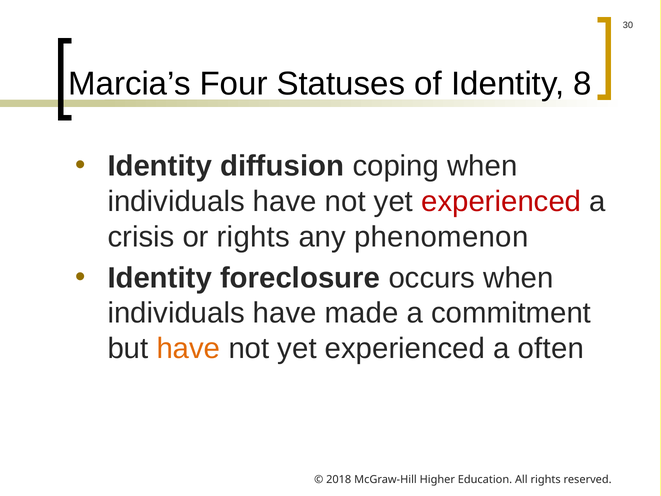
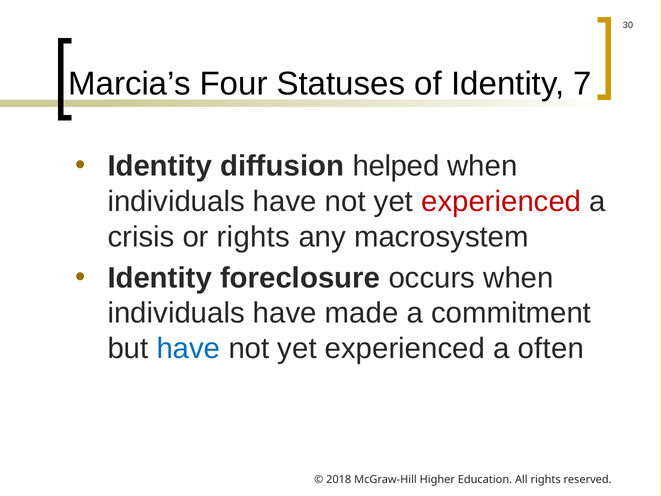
8: 8 -> 7 (583, 84)
coping: coping -> helped (396, 166)
phenomenon: phenomenon -> macrosystem (441, 237)
have colour: orange -> blue (188, 348)
